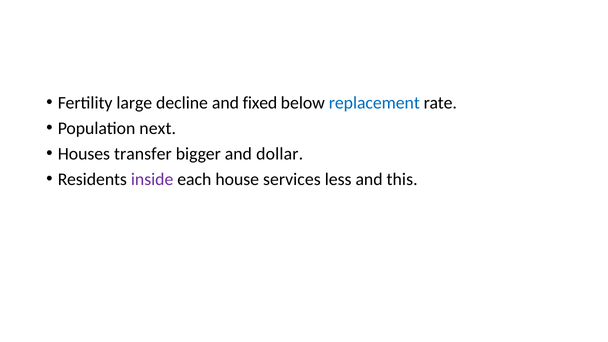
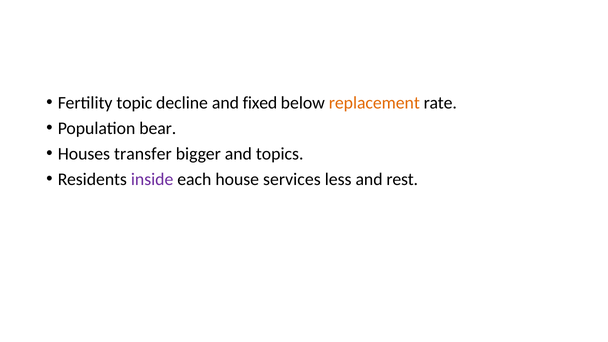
large: large -> topic (134, 103)
replacement colour: blue -> orange (374, 103)
next: next -> bear (158, 128)
dollar: dollar -> topics (280, 154)
this: this -> rest (402, 179)
